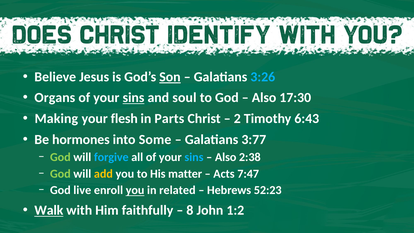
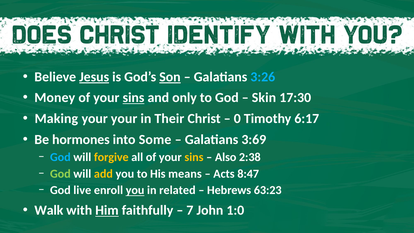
Jesus underline: none -> present (94, 77)
Organs: Organs -> Money (55, 98)
soul: soul -> only (185, 98)
Also: Also -> Skin (264, 98)
your flesh: flesh -> your (124, 119)
Parts: Parts -> Their (169, 119)
2: 2 -> 0 (237, 119)
6:43: 6:43 -> 6:17 (307, 119)
3:77: 3:77 -> 3:69 (254, 139)
God colour: light green -> light blue (60, 157)
forgive colour: light blue -> yellow (111, 157)
sins colour: light blue -> yellow (194, 157)
matter: matter -> means (185, 174)
7:47: 7:47 -> 8:47 (248, 174)
52:23: 52:23 -> 63:23 (268, 190)
Walk underline: present -> none (49, 210)
Him underline: none -> present (107, 210)
8: 8 -> 7 (190, 210)
1:2: 1:2 -> 1:0 (235, 210)
